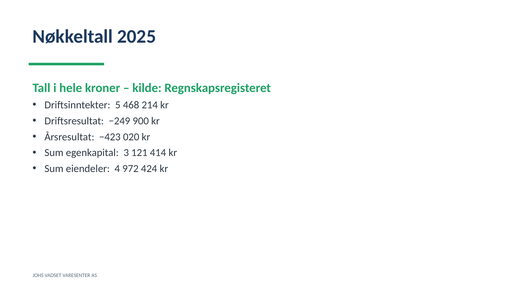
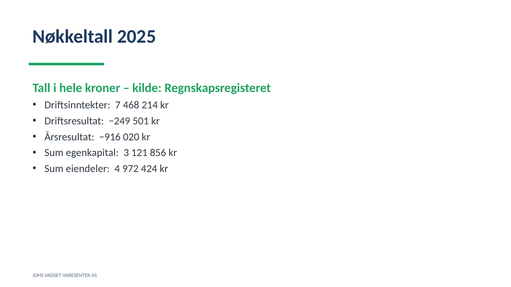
5: 5 -> 7 (118, 105)
900: 900 -> 501 (141, 121)
−423: −423 -> −916 (110, 137)
414: 414 -> 856 (158, 153)
